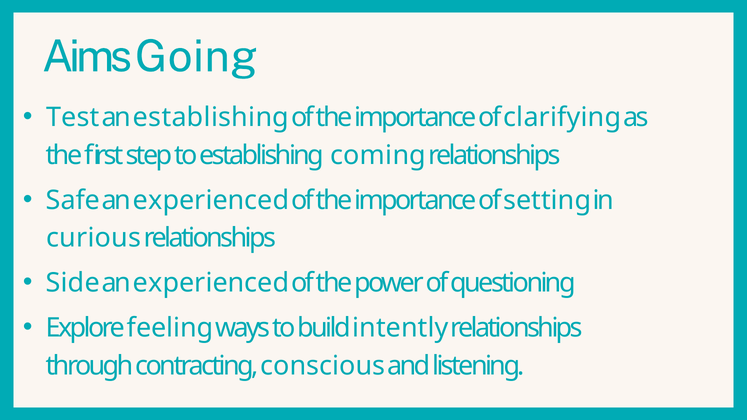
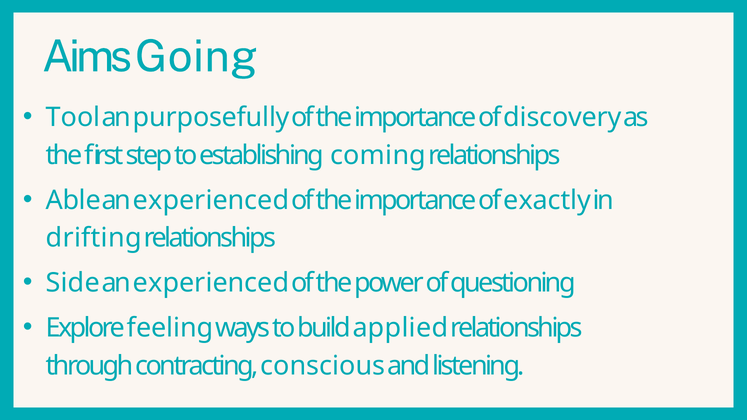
Test: Test -> Tool (73, 118)
an establishing: establishing -> purposefully (211, 118)
clarifying: clarifying -> discovery (563, 118)
Safe: Safe -> Able (73, 200)
setting: setting -> exactly (547, 200)
curious: curious -> drifting (94, 238)
intently: intently -> applied (400, 328)
